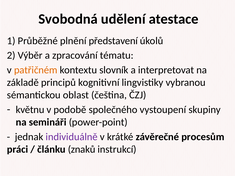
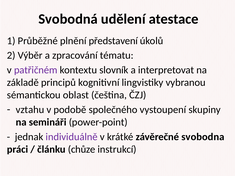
patřičném colour: orange -> purple (36, 70)
květnu: květnu -> vztahu (30, 110)
procesům: procesům -> svobodna (203, 137)
znaků: znaků -> chůze (82, 150)
